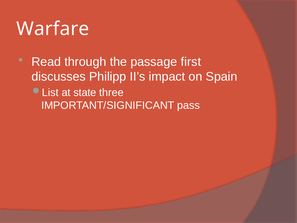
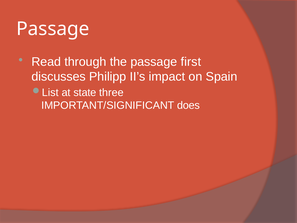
Warfare: Warfare -> Passage (53, 29)
pass: pass -> does (188, 105)
